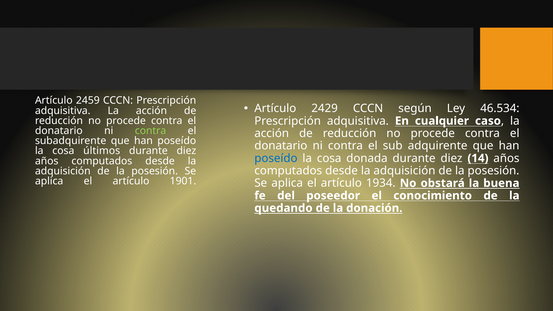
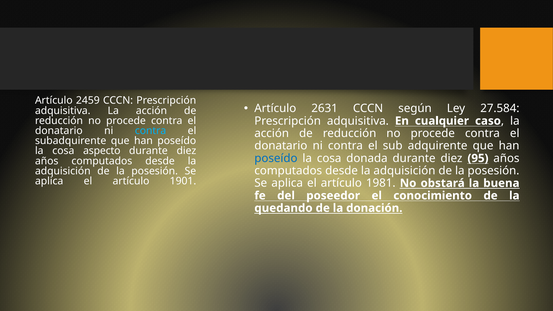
2429: 2429 -> 2631 (325, 108)
46.534: 46.534 -> 27.584 (500, 108)
contra colour: light green -> light blue (151, 131)
últimos: últimos -> aspecto (102, 151)
14: 14 -> 95 (478, 158)
1934: 1934 -> 1981 (381, 183)
